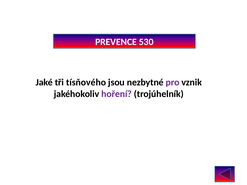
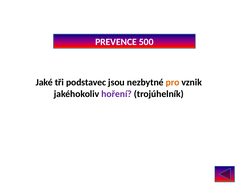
530: 530 -> 500 (146, 42)
tísňového: tísňového -> podstavec (86, 83)
pro colour: purple -> orange (173, 83)
